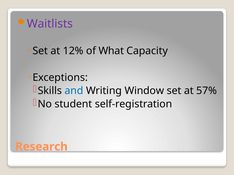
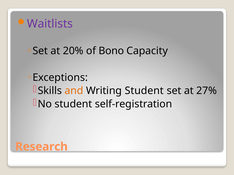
12%: 12% -> 20% (73, 51)
What: What -> Bono (111, 51)
and colour: blue -> orange (74, 91)
Writing Window: Window -> Student (144, 91)
57%: 57% -> 27% (207, 91)
